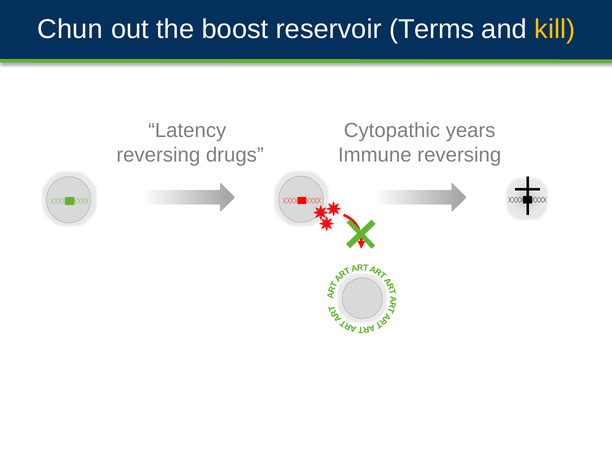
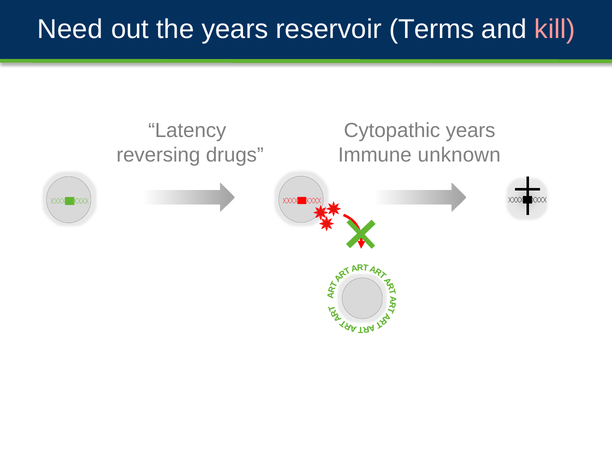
Chun: Chun -> Need (70, 29)
the boost: boost -> years (235, 29)
kill colour: yellow -> pink (555, 29)
Immune reversing: reversing -> unknown (459, 155)
